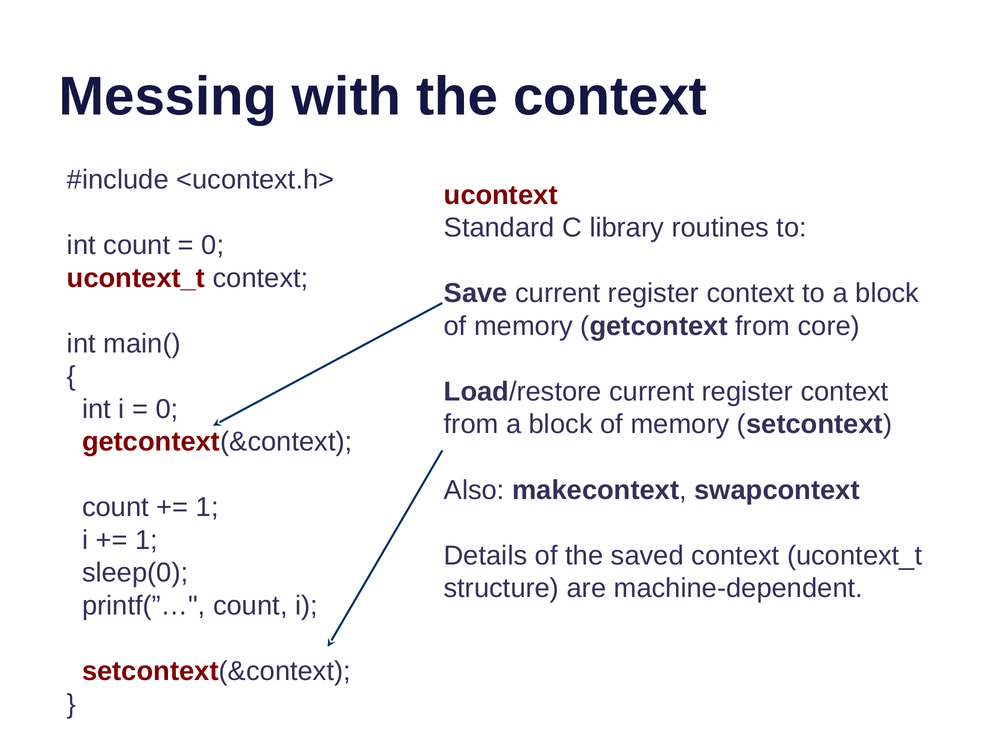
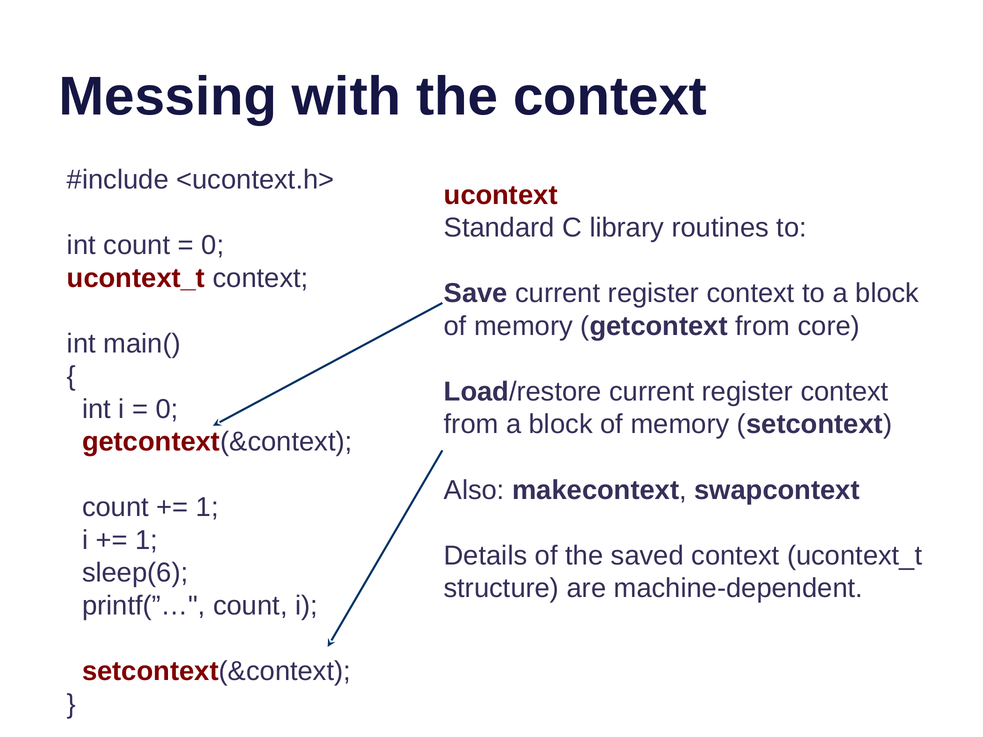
sleep(0: sleep(0 -> sleep(6 (135, 573)
